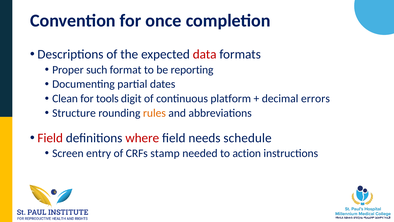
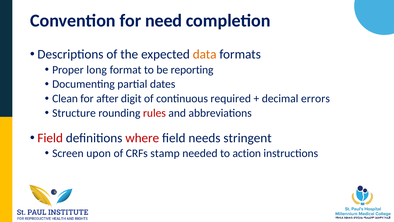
once: once -> need (164, 21)
data colour: red -> orange (205, 54)
such: such -> long (97, 70)
tools: tools -> after (107, 98)
platform: platform -> required (231, 98)
rules colour: orange -> red (154, 113)
schedule: schedule -> stringent (248, 138)
entry: entry -> upon (99, 153)
